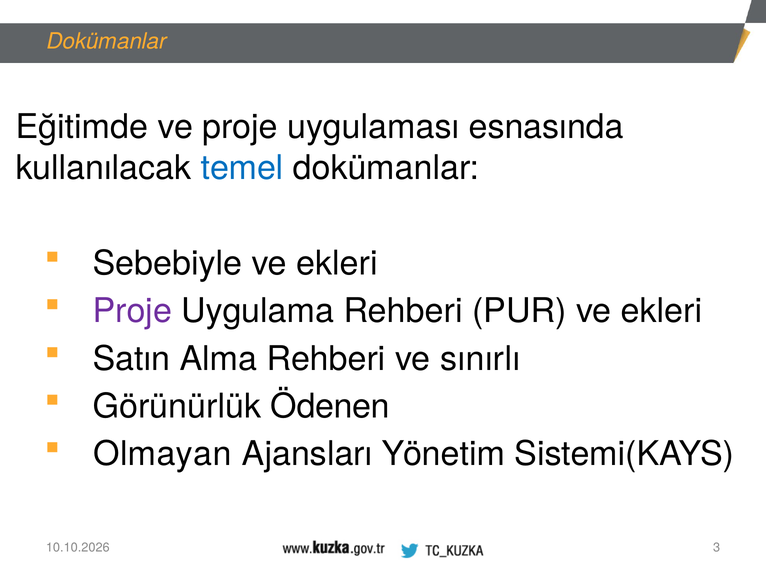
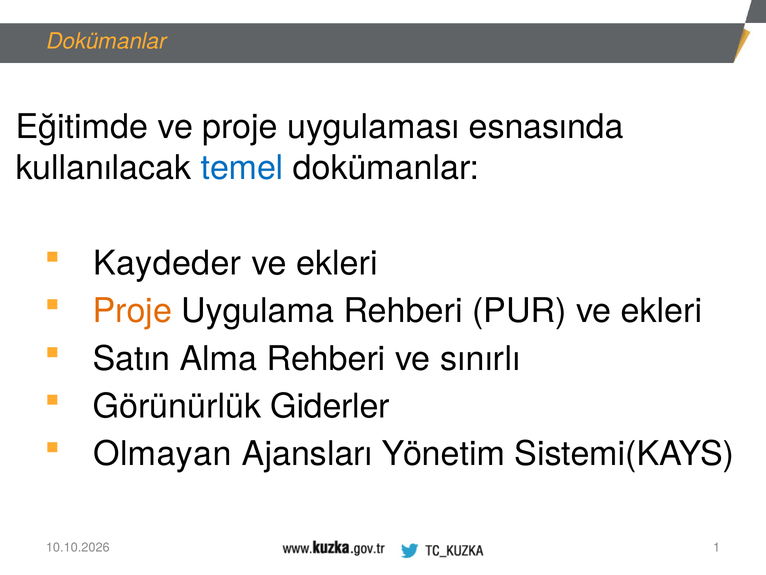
Sebebiyle: Sebebiyle -> Kaydeder (167, 263)
Proje colour: purple -> orange (132, 311)
Ödenen: Ödenen -> Giderler (330, 406)
3: 3 -> 1 (717, 547)
